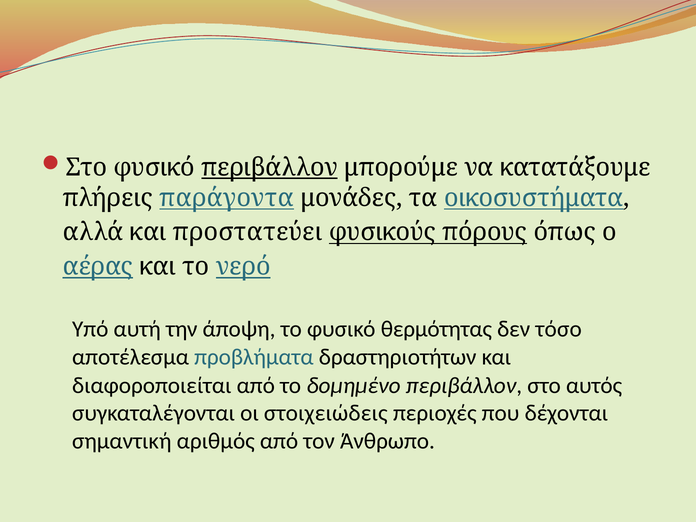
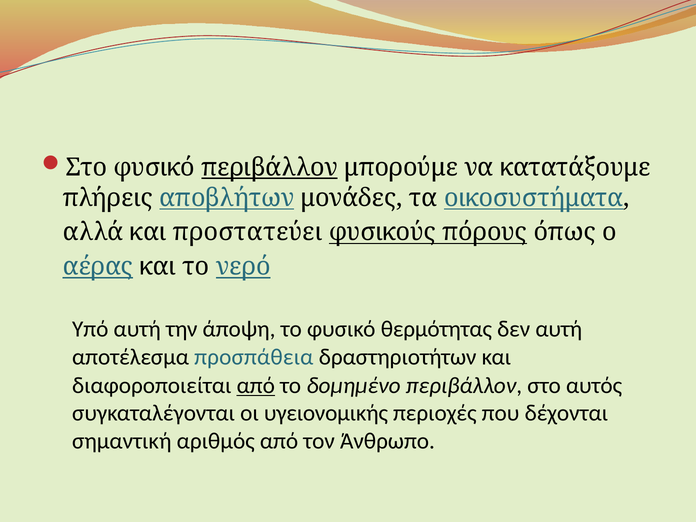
παράγοντα: παράγοντα -> αποβλήτων (227, 198)
δεν τόσο: τόσο -> αυτή (559, 329)
προβλήματα: προβλήματα -> προσπάθεια (254, 357)
από underline: none -> present (256, 385)
στοιχειώδεις: στοιχειώδεις -> υγειονομικής (326, 413)
